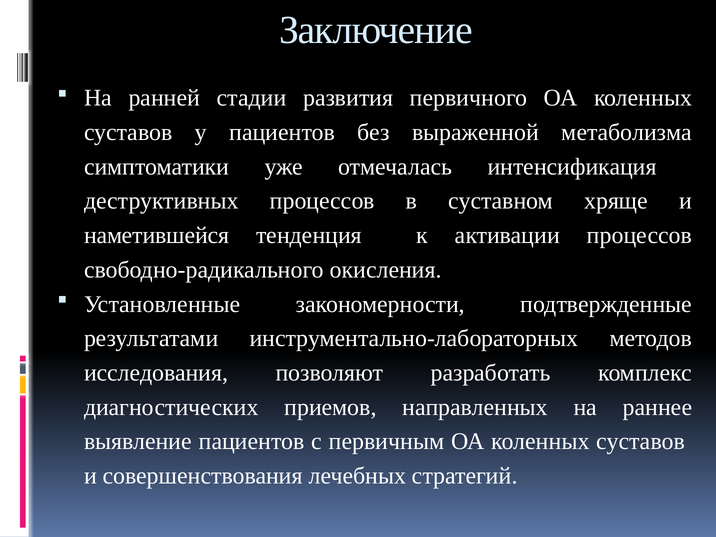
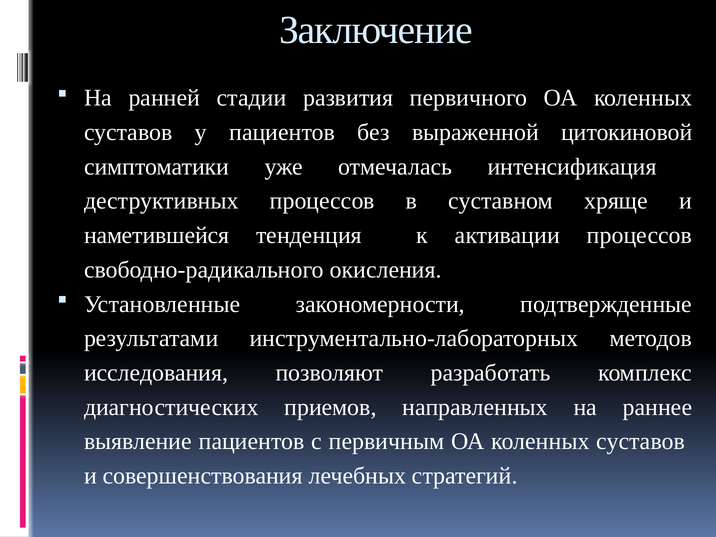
метаболизма: метаболизма -> цитокиновой (627, 132)
